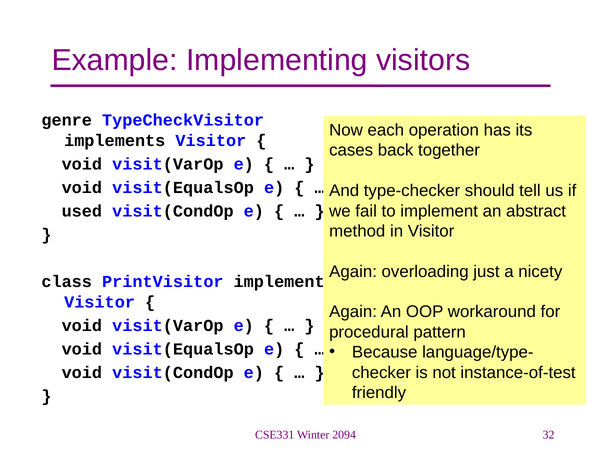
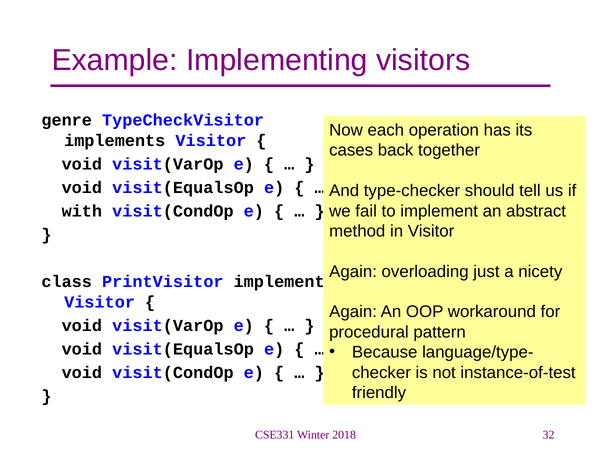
used: used -> with (82, 211)
2094: 2094 -> 2018 (344, 435)
